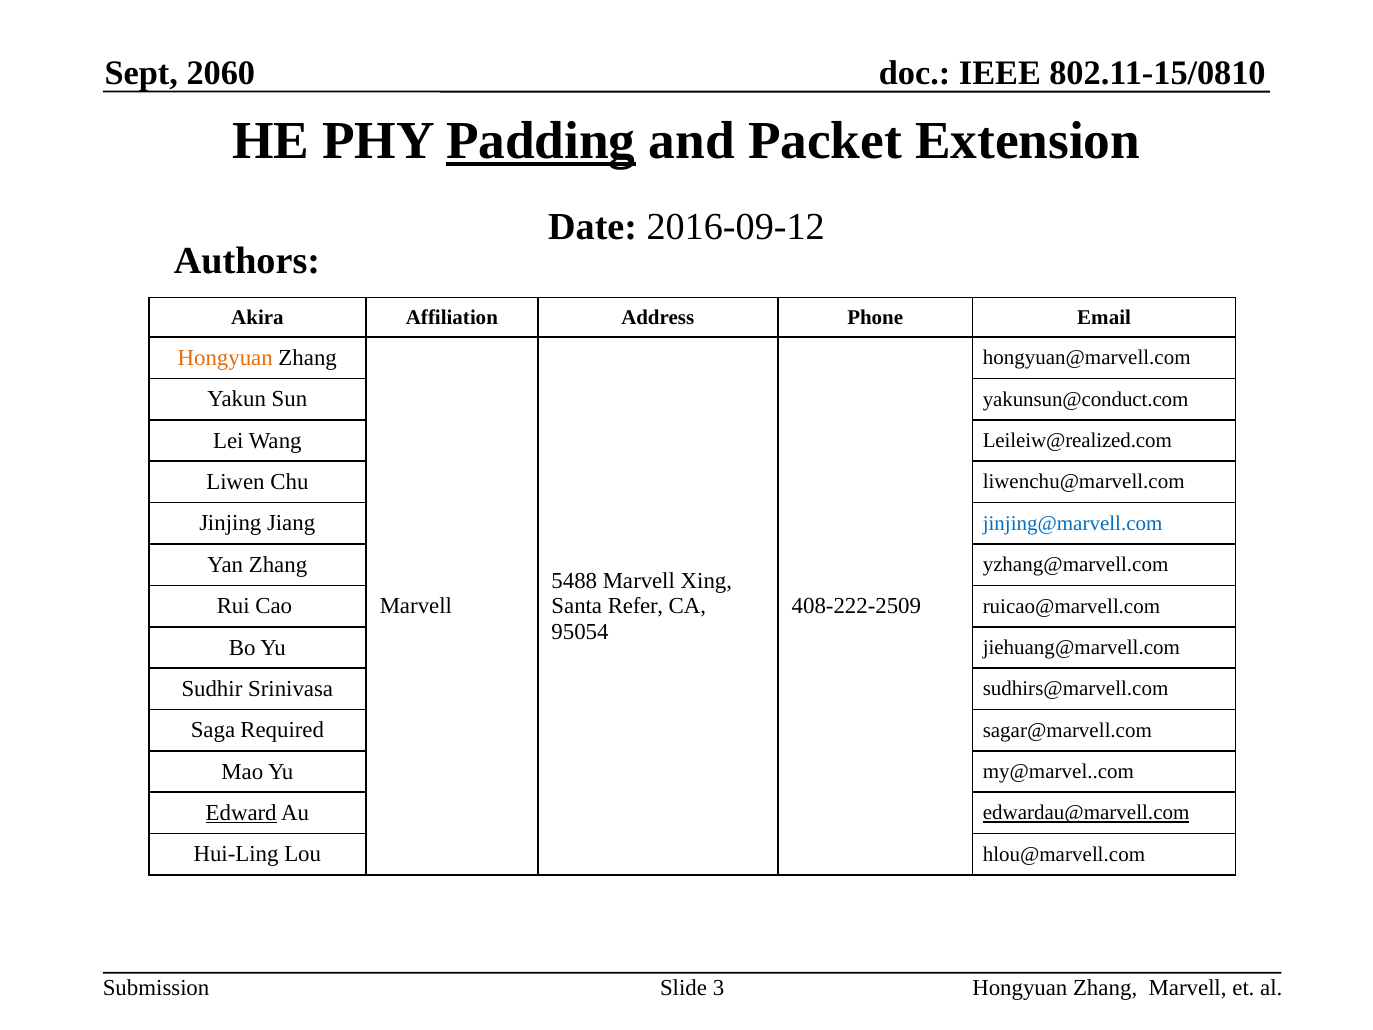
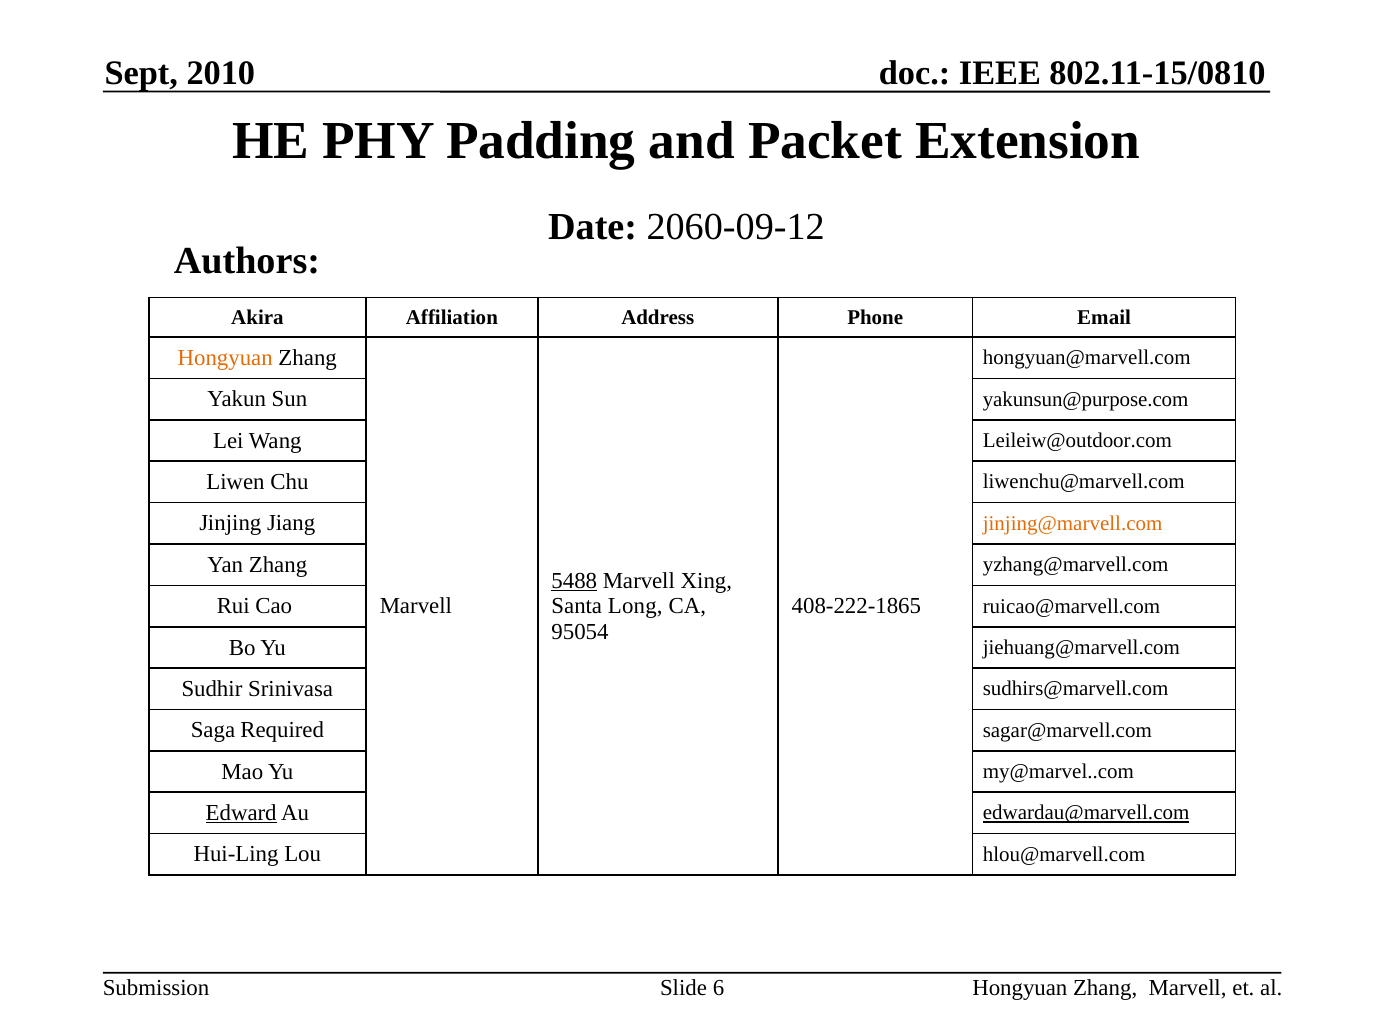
2060: 2060 -> 2010 (221, 73)
Padding underline: present -> none (541, 141)
2016-09-12: 2016-09-12 -> 2060-09-12 (736, 227)
yakunsun@conduct.com: yakunsun@conduct.com -> yakunsun@purpose.com (1086, 399)
Leileiw@realized.com: Leileiw@realized.com -> Leileiw@outdoor.com (1077, 441)
jinjing@marvell.com colour: blue -> orange (1073, 523)
5488 underline: none -> present (574, 581)
Refer: Refer -> Long (635, 606)
408-222-2509: 408-222-2509 -> 408-222-1865 (856, 606)
3: 3 -> 6 (718, 988)
